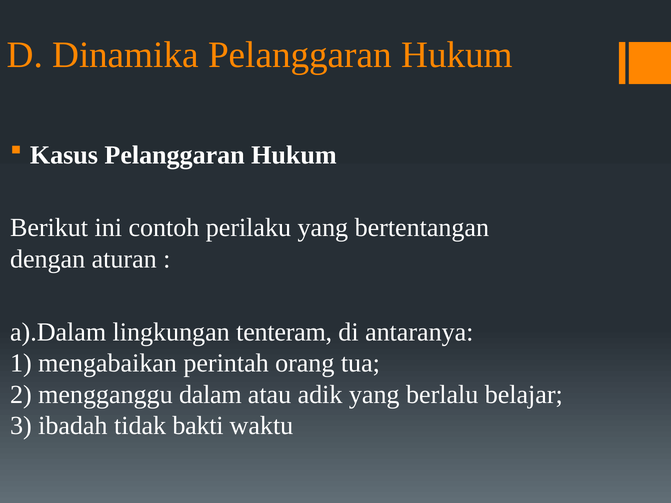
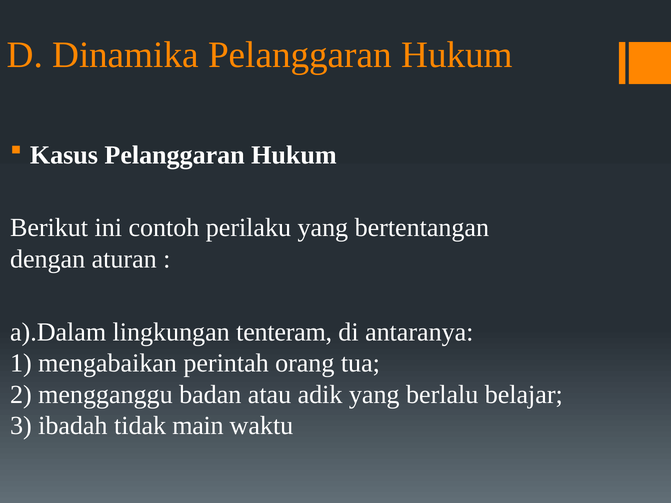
dalam: dalam -> badan (210, 395)
bakti: bakti -> main (198, 426)
